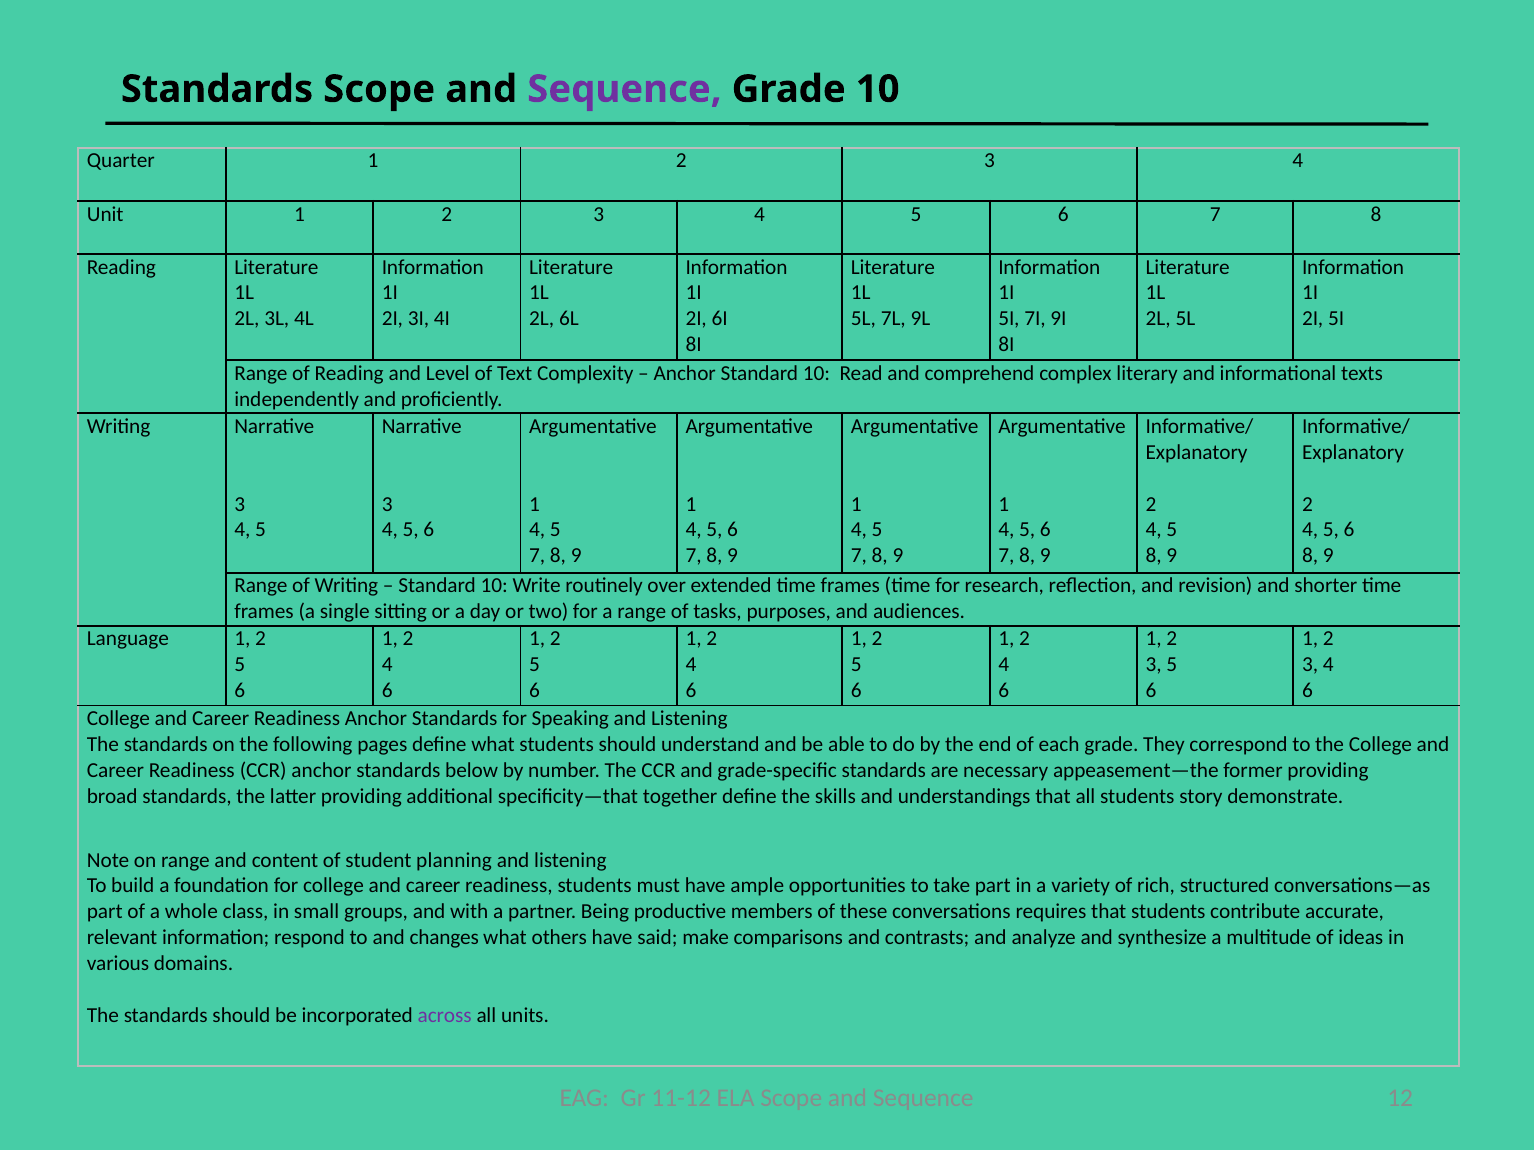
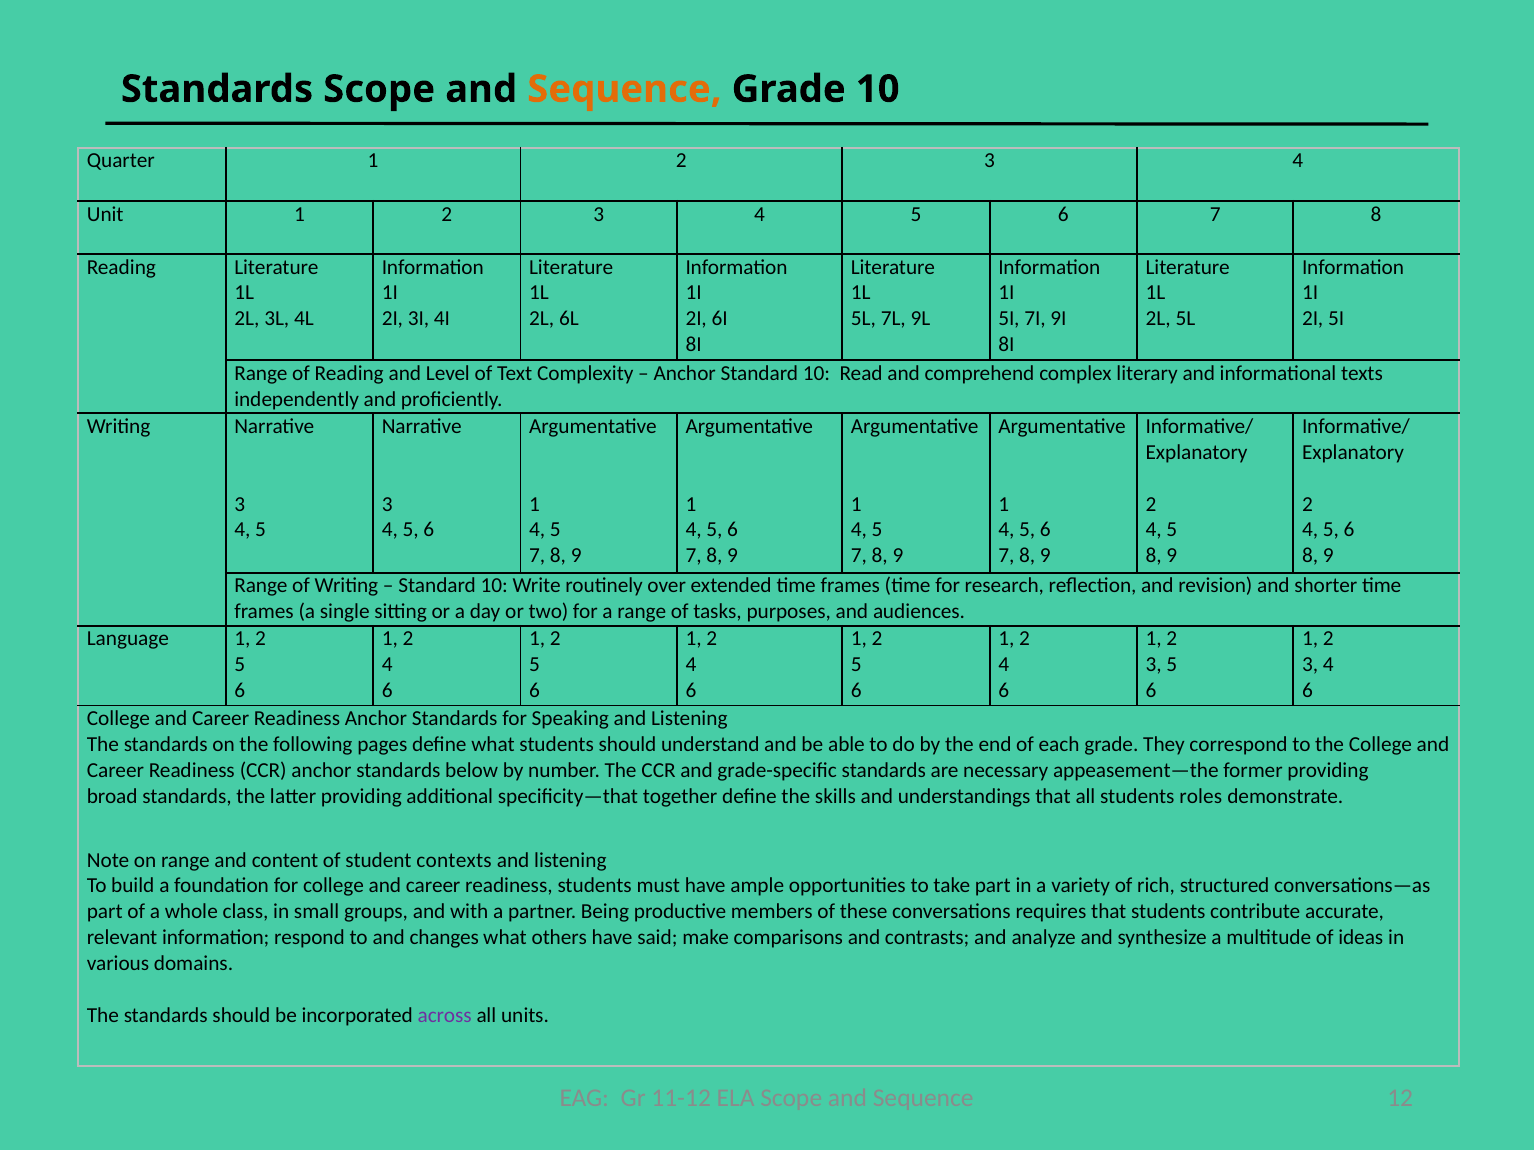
Sequence colour: purple -> orange (624, 89)
story: story -> roles (1201, 797)
planning: planning -> contexts (454, 860)
